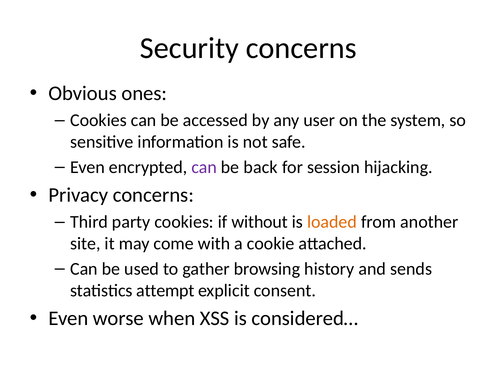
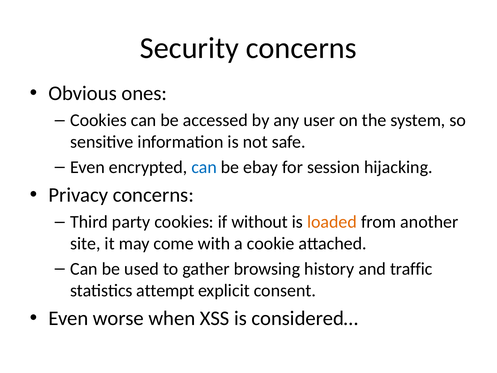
can colour: purple -> blue (204, 167)
back: back -> ebay (261, 167)
sends: sends -> traffic (411, 269)
